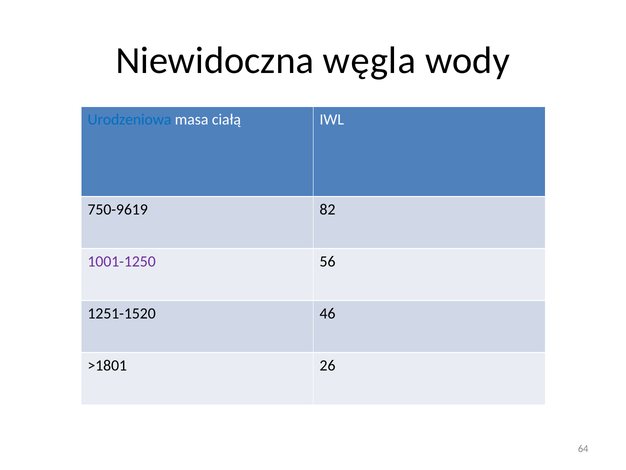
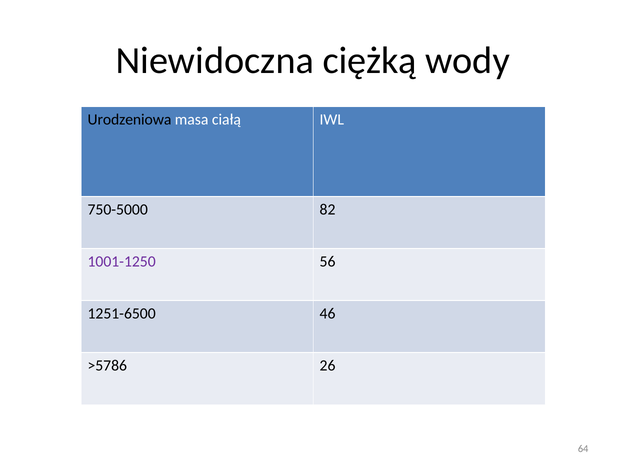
węgla: węgla -> ciężką (370, 61)
Urodzeniowa colour: blue -> black (129, 119)
750-9619: 750-9619 -> 750-5000 (118, 209)
1251-1520: 1251-1520 -> 1251-6500 (122, 313)
>1801: >1801 -> >5786 (107, 365)
